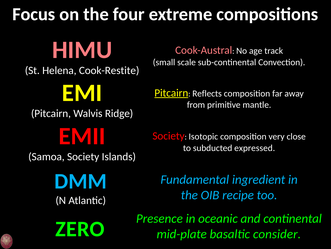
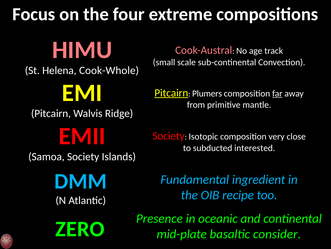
Cook-Restite: Cook-Restite -> Cook-Whole (109, 70)
Reflects: Reflects -> Plumers (207, 93)
far underline: none -> present (277, 93)
expressed: expressed -> interested (255, 148)
